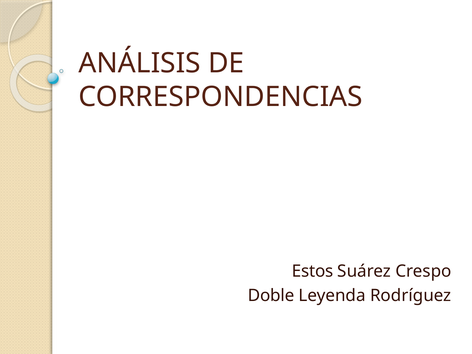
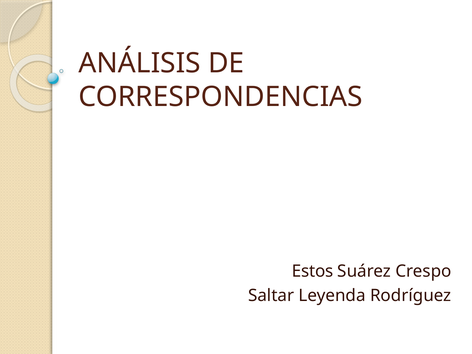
Doble: Doble -> Saltar (271, 296)
